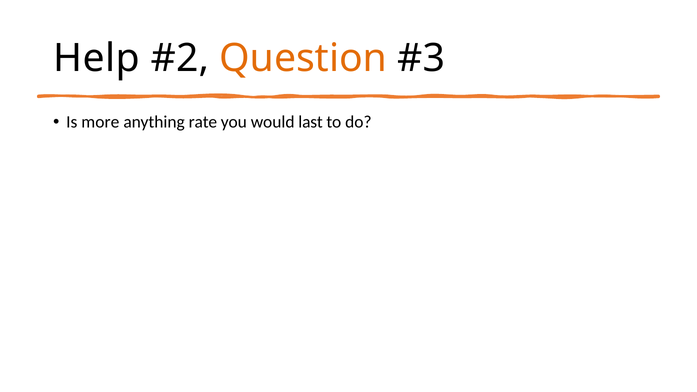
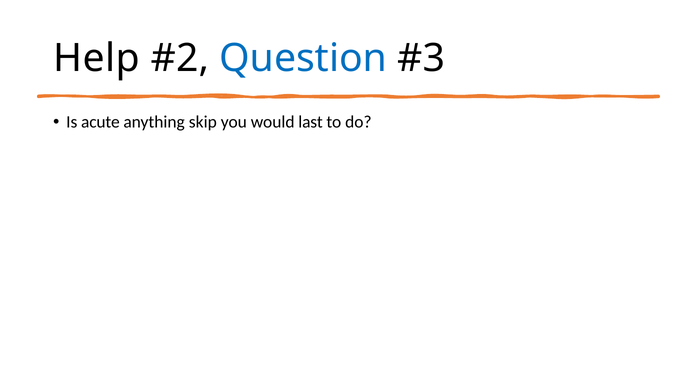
Question colour: orange -> blue (303, 59)
more: more -> acute (100, 122)
rate: rate -> skip (203, 122)
